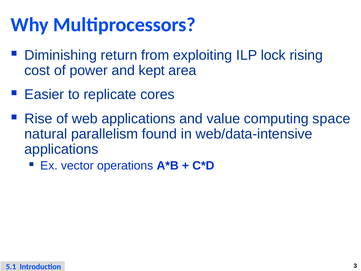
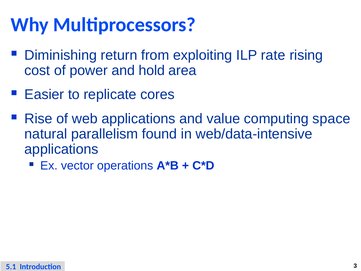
lock: lock -> rate (273, 55)
kept: kept -> hold (152, 70)
